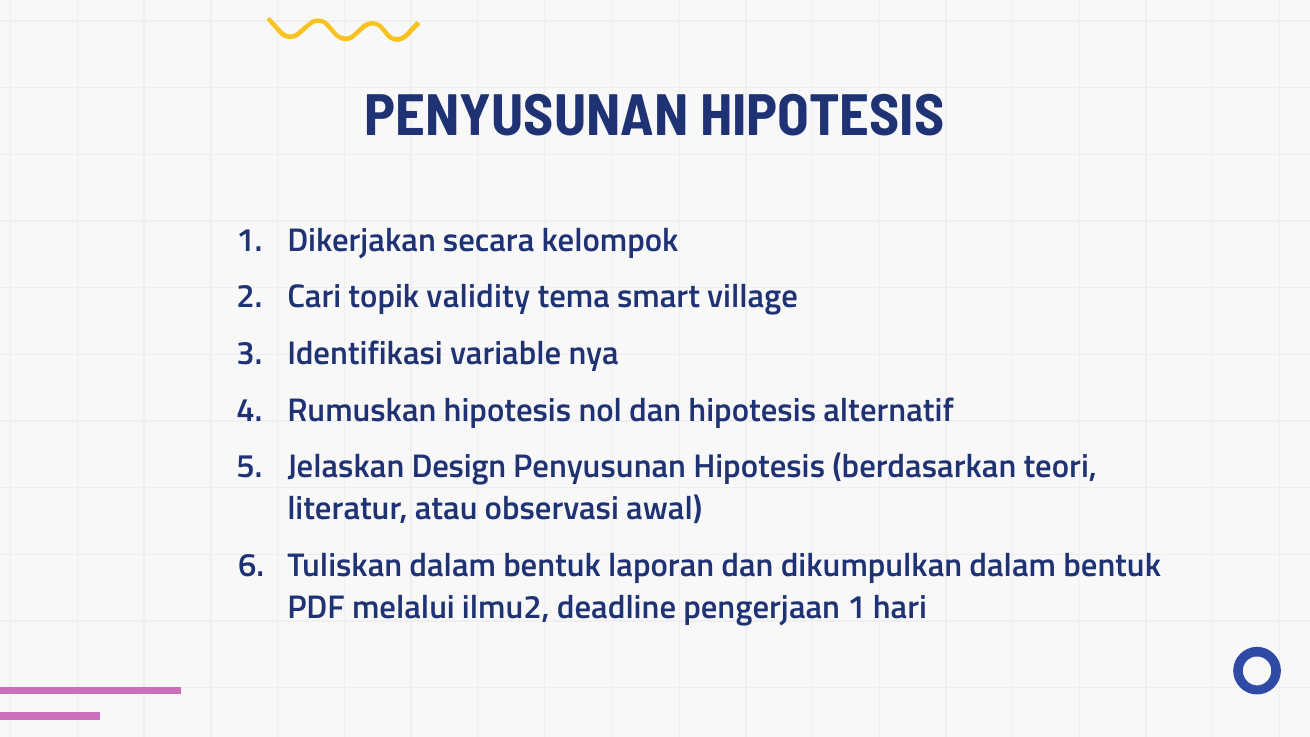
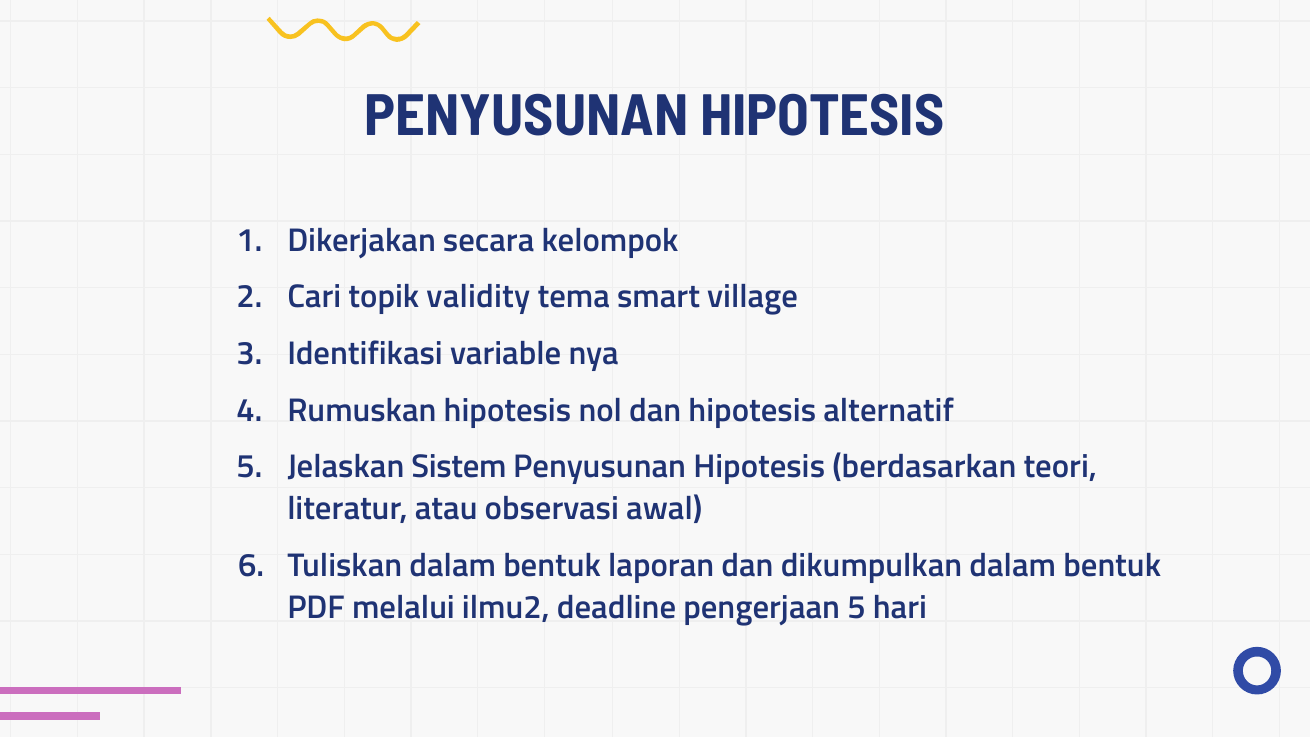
Design: Design -> Sistem (459, 467)
pengerjaan 1: 1 -> 5 (856, 607)
